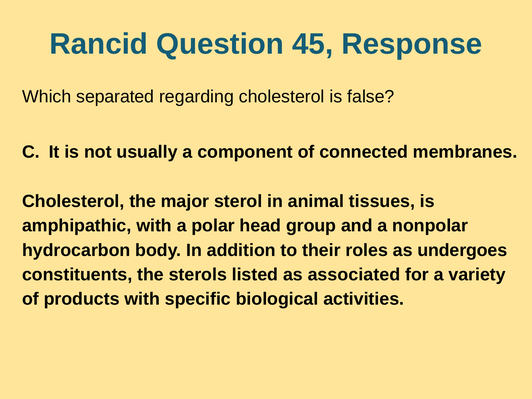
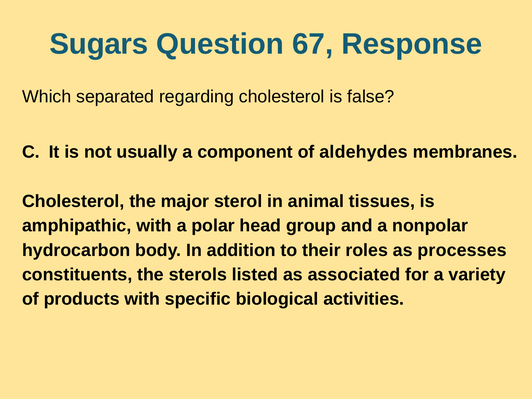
Rancid: Rancid -> Sugars (99, 44)
45: 45 -> 67 (313, 44)
connected: connected -> aldehydes (364, 152)
undergoes: undergoes -> processes (462, 250)
